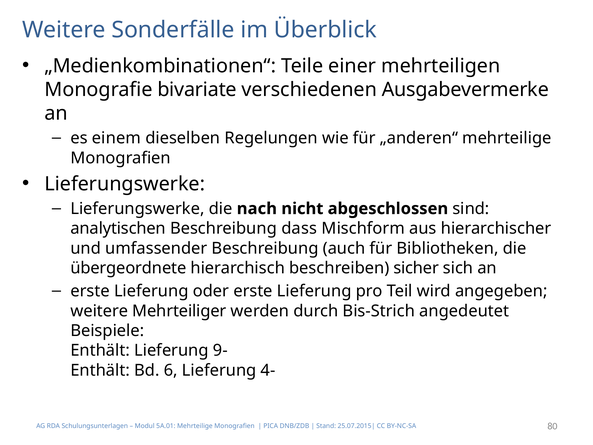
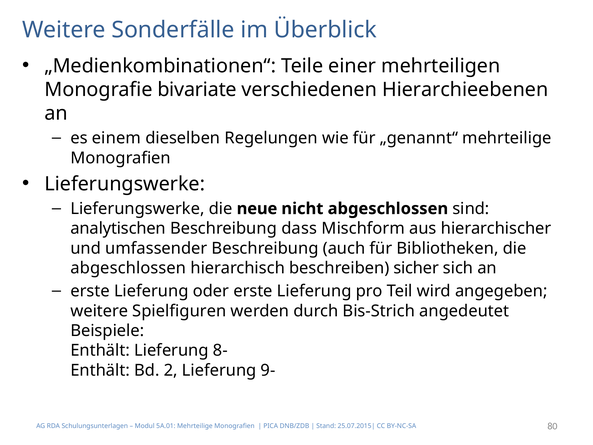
Ausgabevermerke: Ausgabevermerke -> Hierarchieebenen (465, 90)
„anderen“: „anderen“ -> „genannt“ (419, 138)
nach: nach -> neue (257, 209)
übergeordnete: übergeordnete -> abgeschlossen (128, 268)
Mehrteiliger: Mehrteiliger -> Spielfiguren (179, 311)
9-: 9- -> 8- (220, 350)
6: 6 -> 2 (171, 370)
4-: 4- -> 9- (268, 370)
